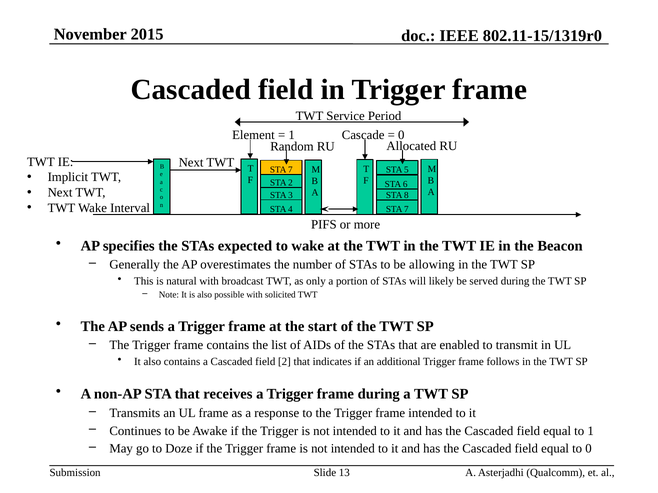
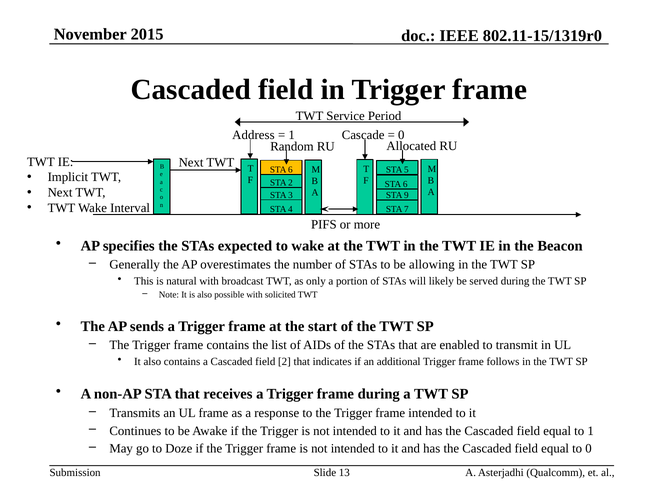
Element: Element -> Address (253, 135)
7: 7 -> 6 (290, 170)
8: 8 -> 9 (406, 195)
